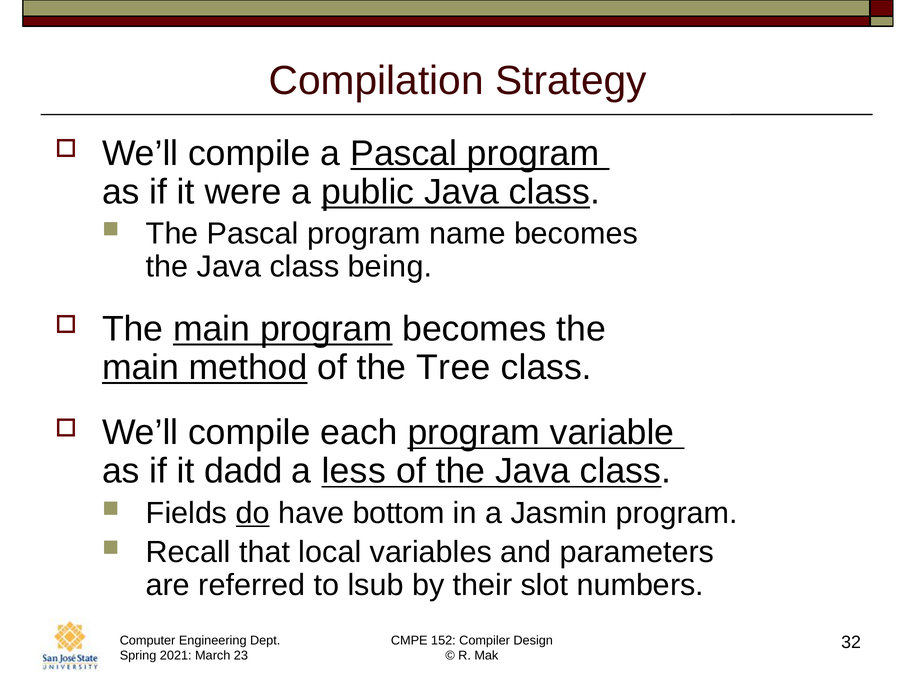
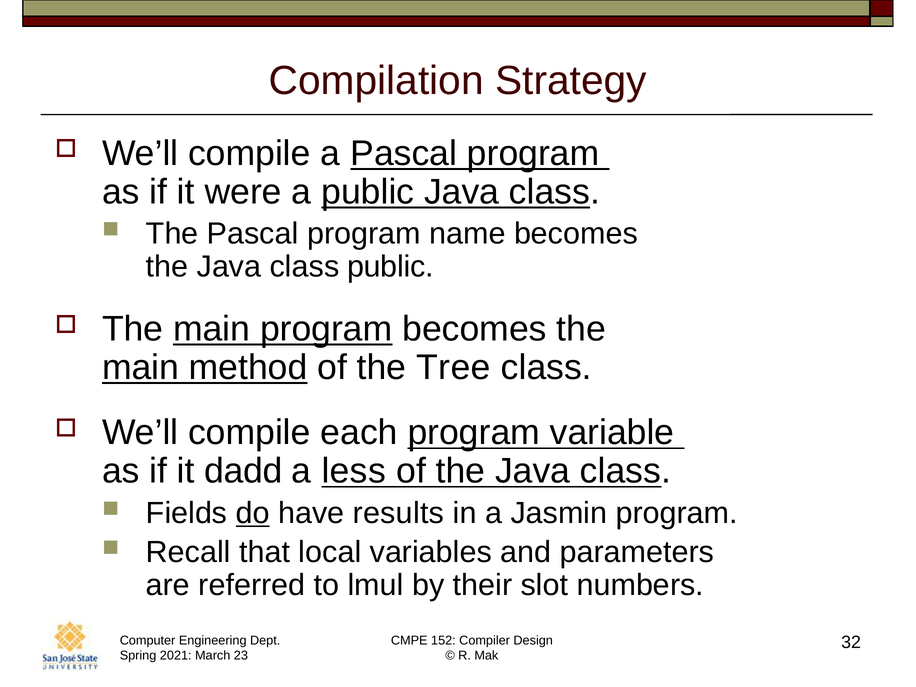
class being: being -> public (390, 267)
bottom: bottom -> results (399, 513)
lsub: lsub -> lmul (376, 585)
